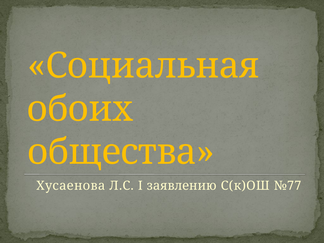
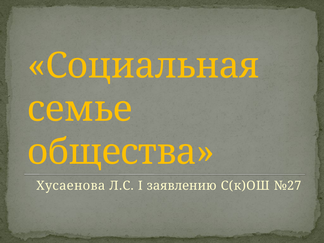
обоих: обоих -> семье (80, 109)
№77: №77 -> №27 (288, 186)
